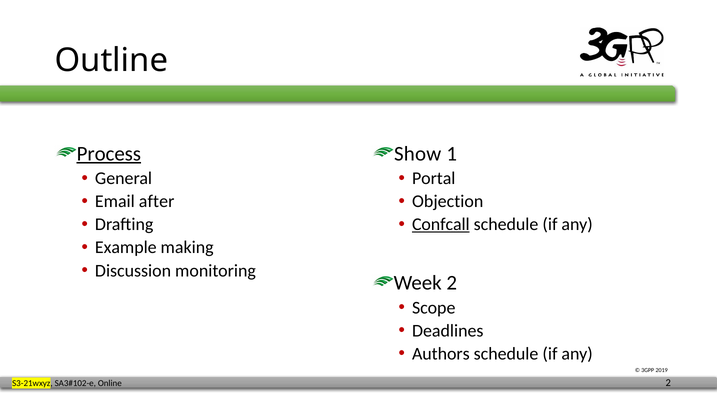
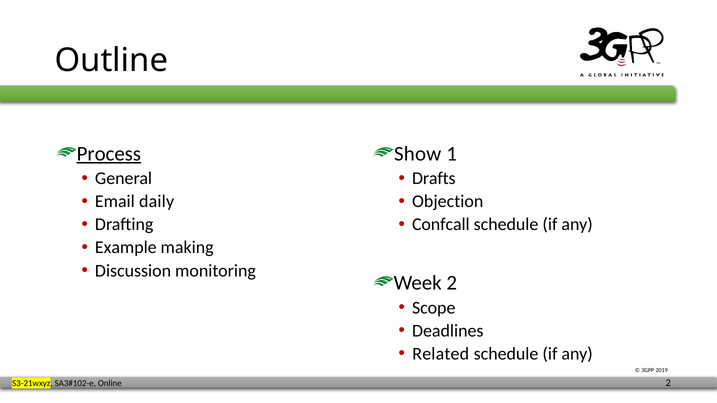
Portal: Portal -> Drafts (434, 179)
after: after -> daily (157, 202)
Confcall underline: present -> none (441, 225)
Authors: Authors -> Related (441, 354)
